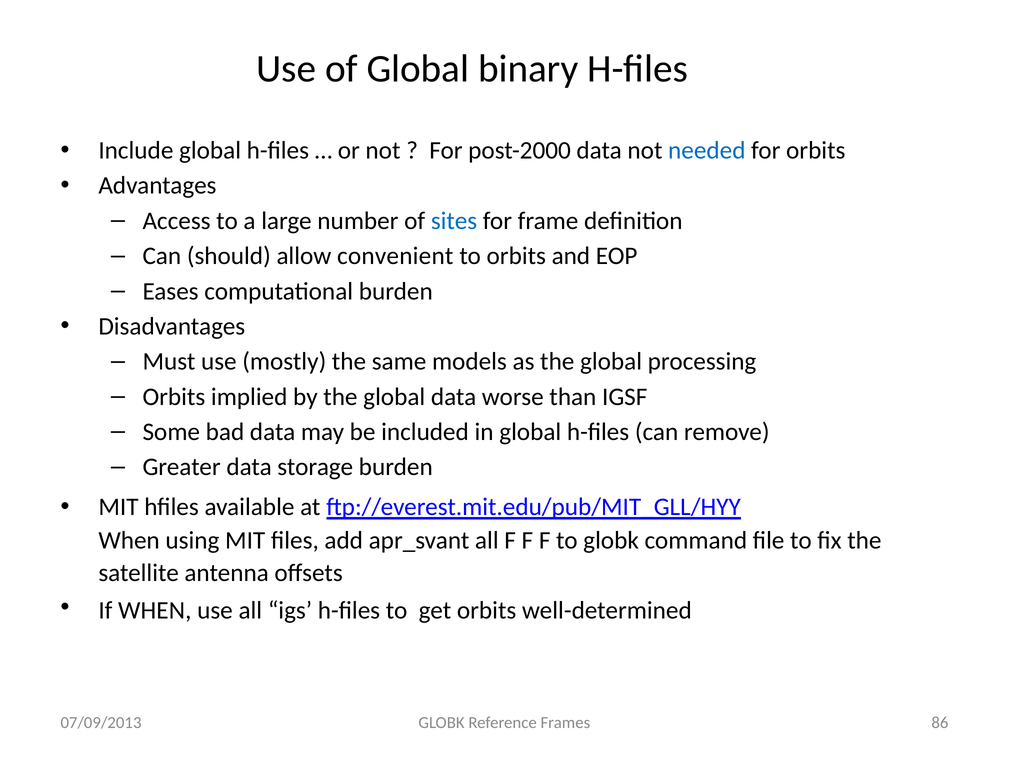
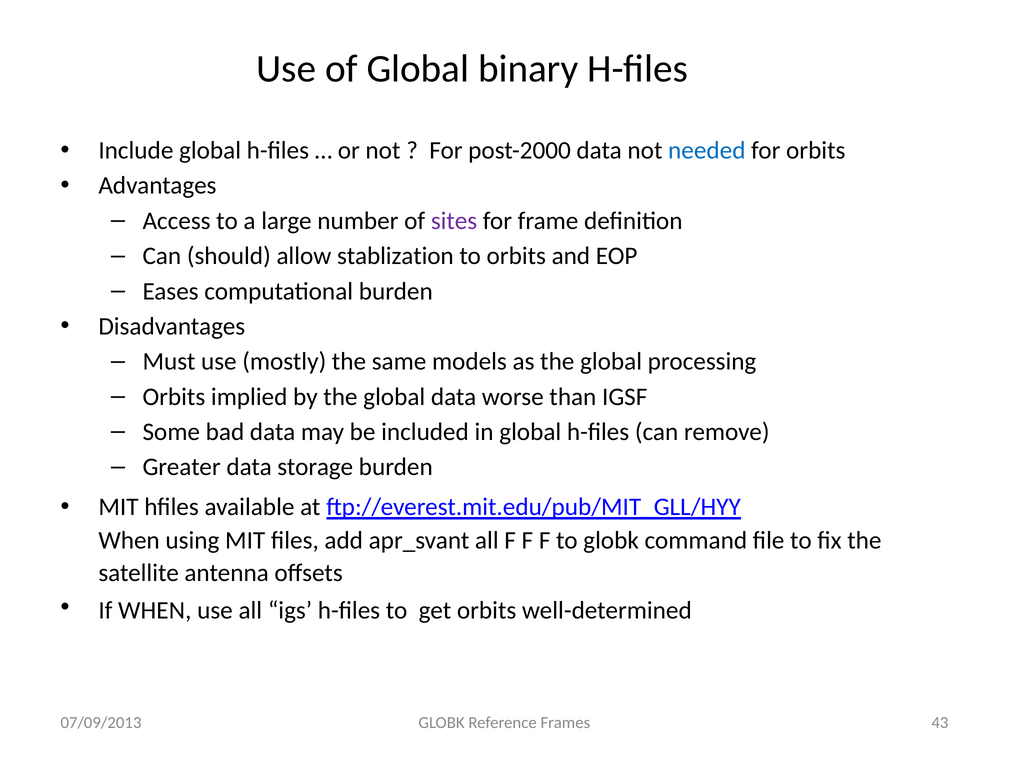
sites colour: blue -> purple (454, 221)
convenient: convenient -> stablization (395, 256)
86: 86 -> 43 (940, 723)
